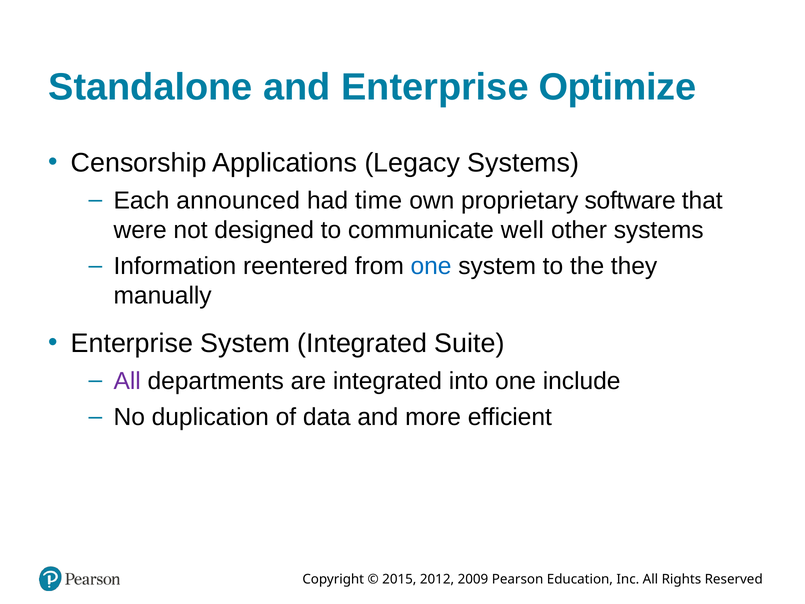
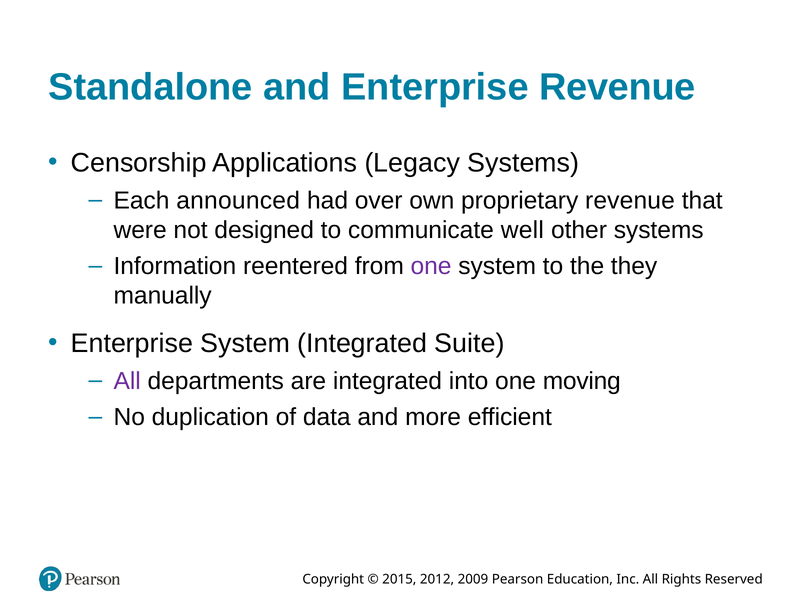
Enterprise Optimize: Optimize -> Revenue (617, 87)
time: time -> over (379, 200)
proprietary software: software -> revenue (630, 200)
one colour: blue -> purple (431, 266)
include: include -> moving (582, 381)
